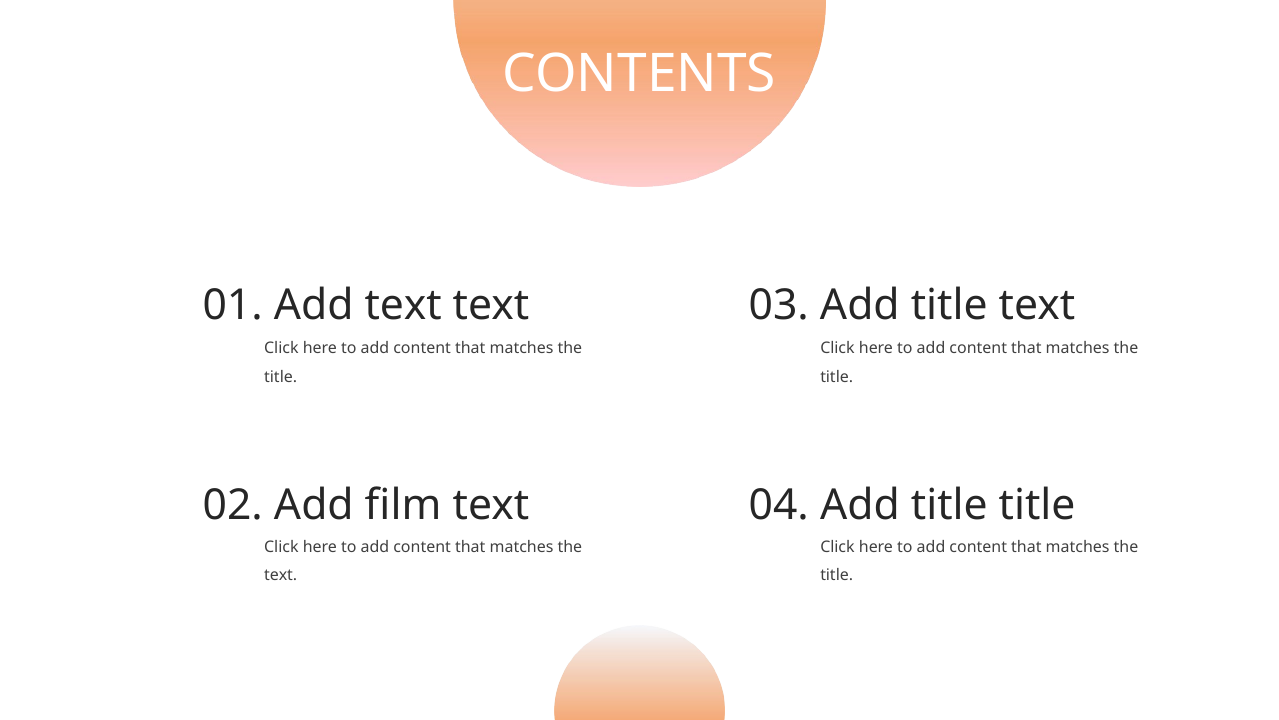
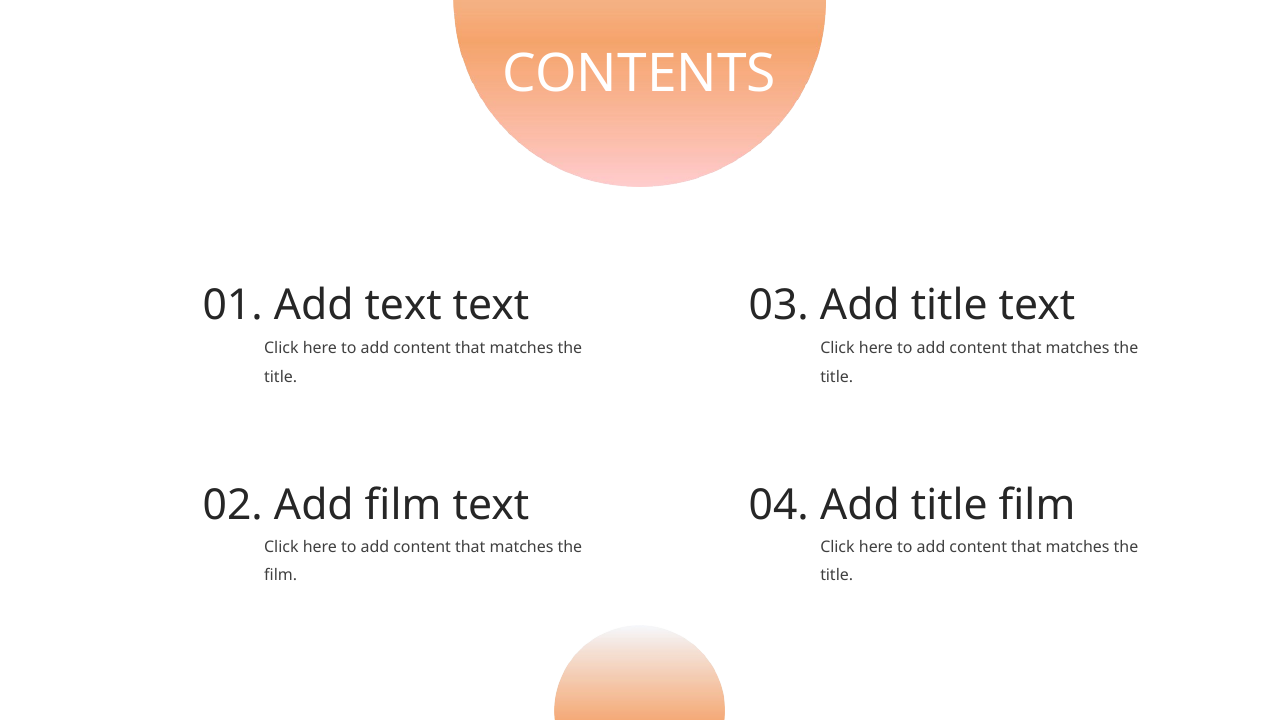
title title: title -> film (1037, 505)
text: text -> film (281, 575)
